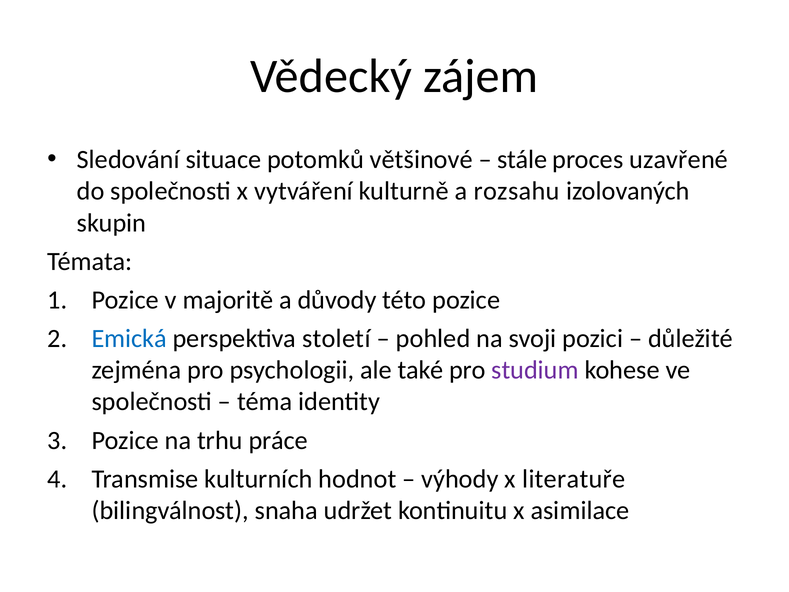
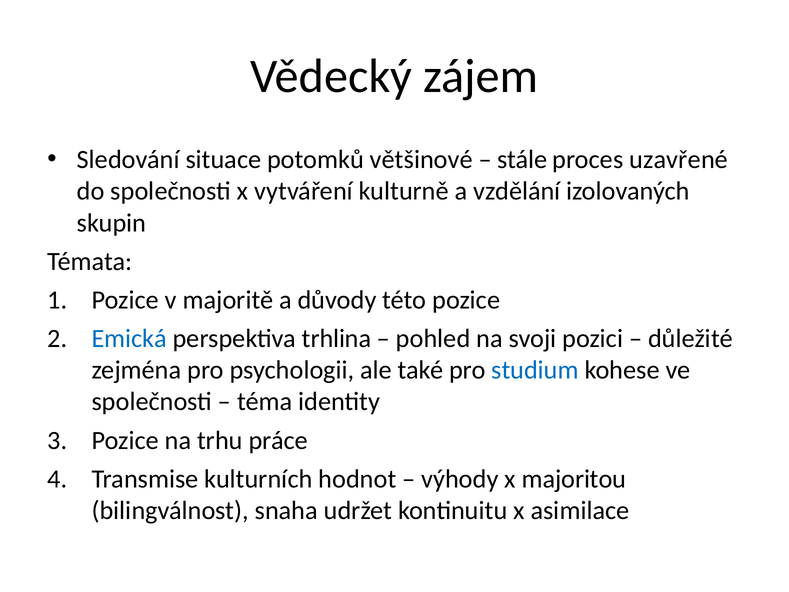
rozsahu: rozsahu -> vzdělání (517, 191)
století: století -> trhlina (337, 339)
studium colour: purple -> blue (535, 370)
literatuře: literatuře -> majoritou (574, 479)
